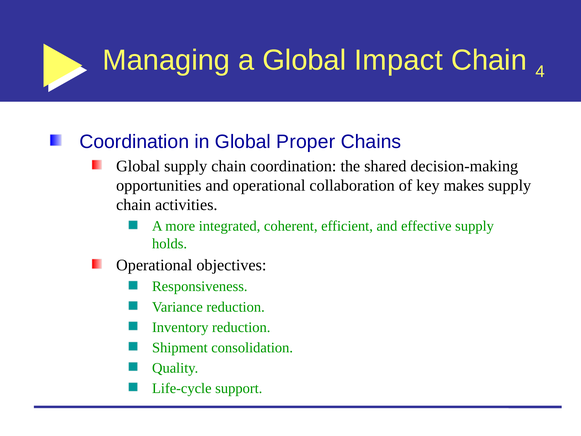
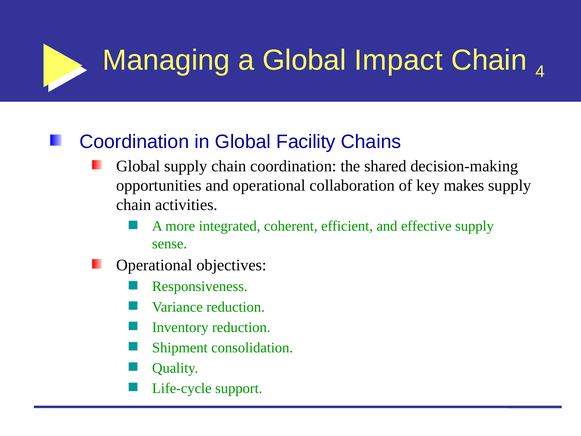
Proper: Proper -> Facility (306, 142)
holds: holds -> sense (170, 243)
